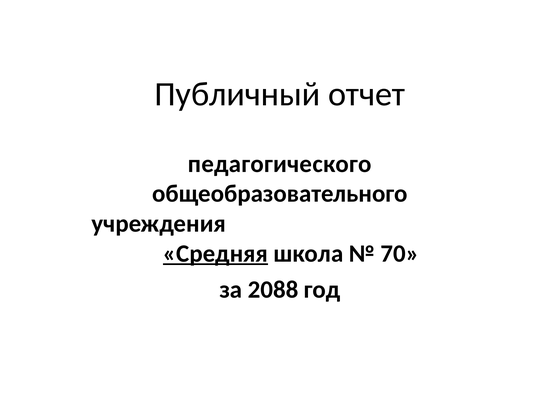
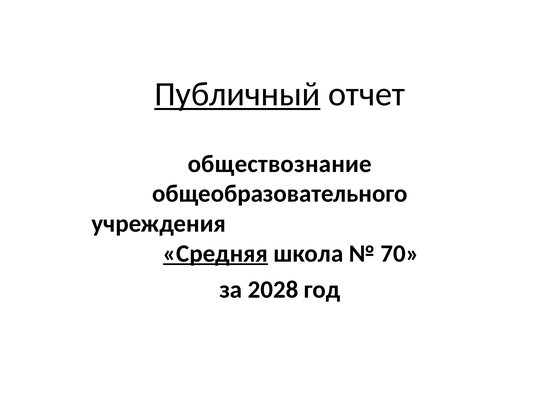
Публичный underline: none -> present (237, 94)
педагогического: педагогического -> обществознание (280, 164)
2088: 2088 -> 2028 (273, 290)
